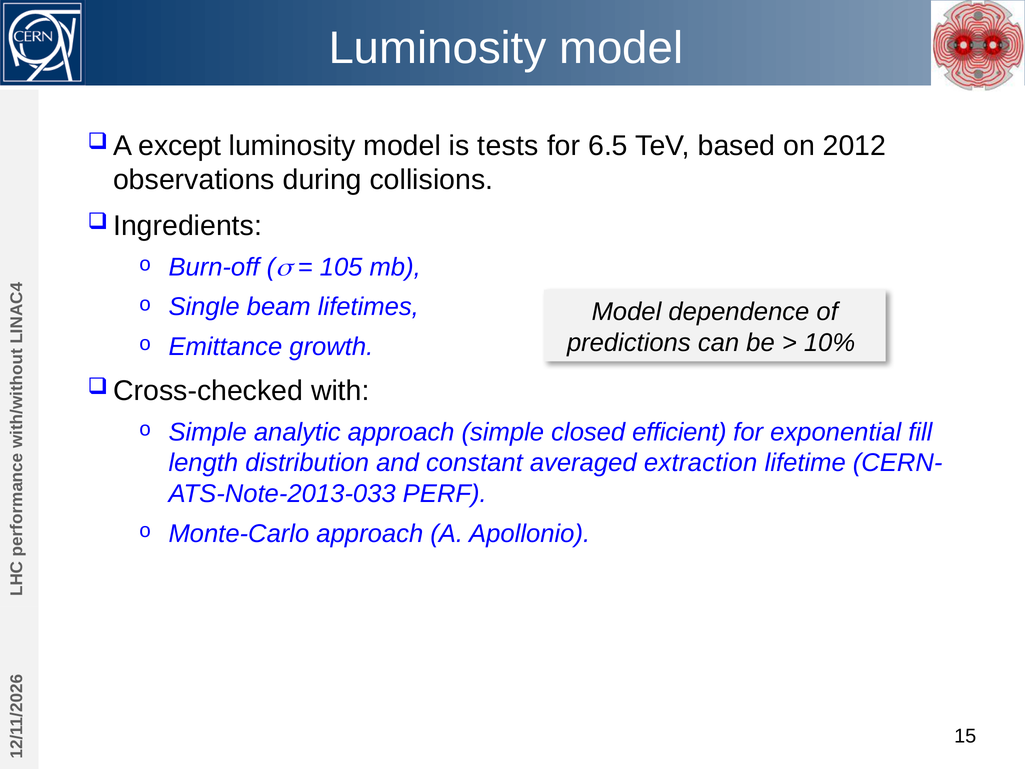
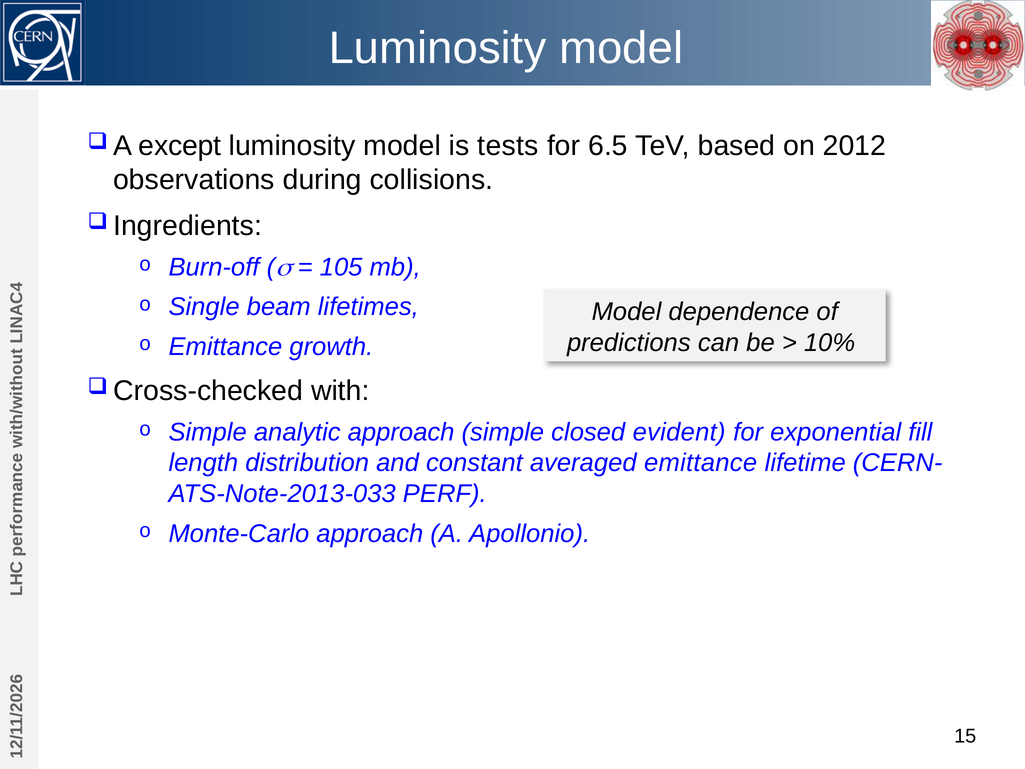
efficient: efficient -> evident (679, 432)
averaged extraction: extraction -> emittance (701, 463)
